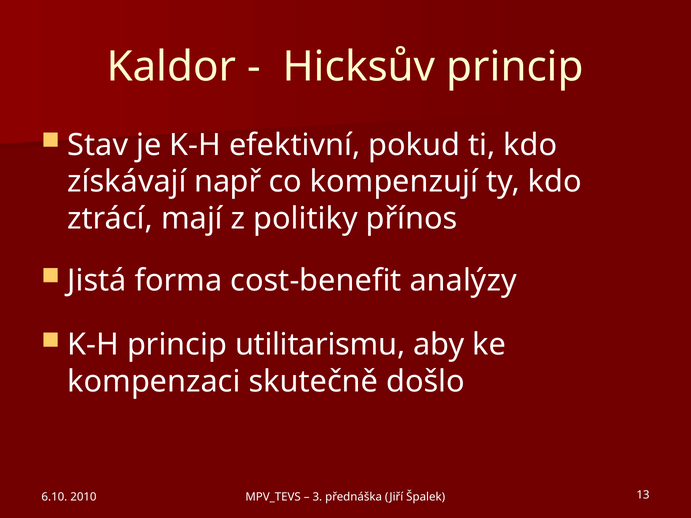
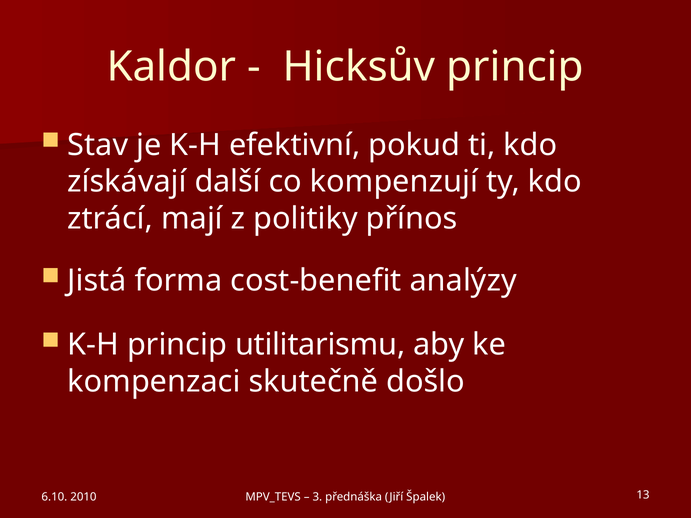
např: např -> další (228, 182)
